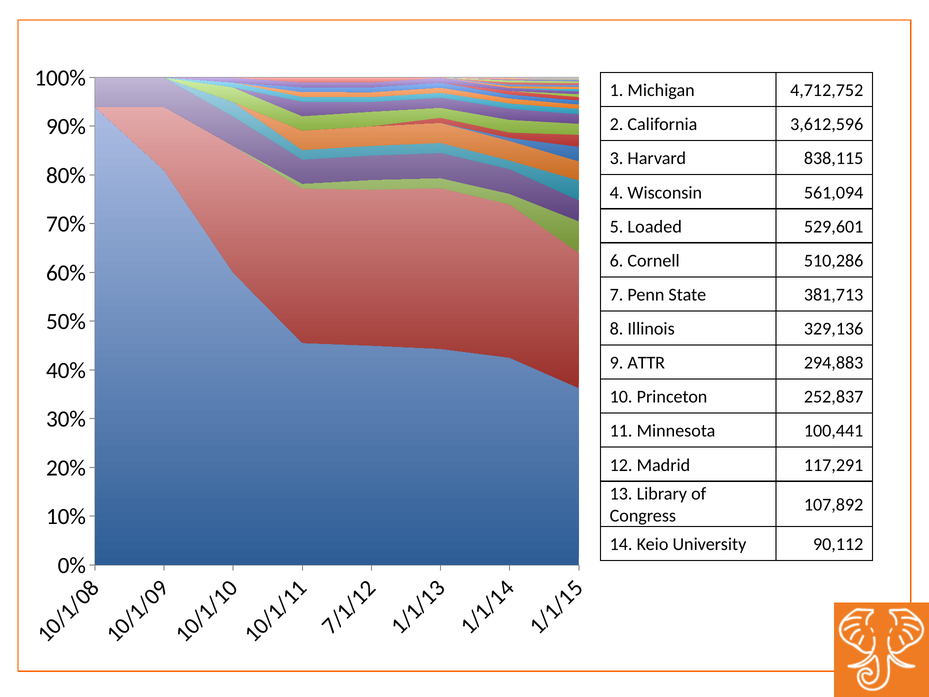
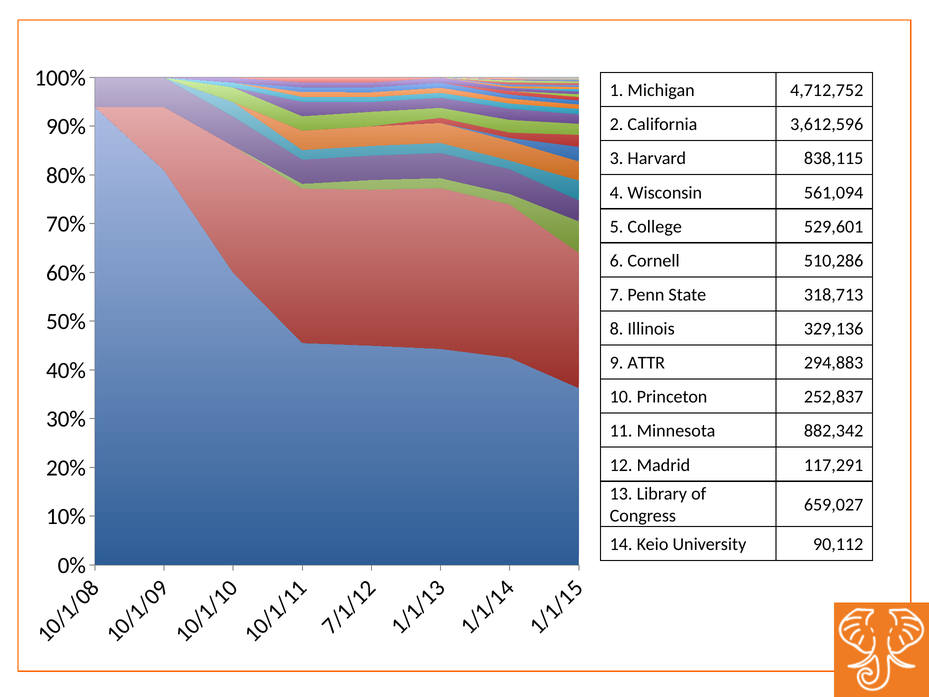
Loaded: Loaded -> College (655, 227)
381,713: 381,713 -> 318,713 (834, 295)
100,441: 100,441 -> 882,342 (834, 431)
107,892: 107,892 -> 659,027 (834, 505)
